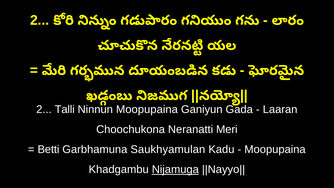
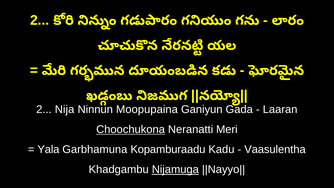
Talli: Talli -> Nija (65, 109)
Choochukona underline: none -> present (131, 129)
Betti: Betti -> Yala (48, 149)
Saukhyamulan: Saukhyamulan -> Kopamburaadu (168, 149)
Moopupaina: Moopupaina -> Vaasulentha (275, 149)
